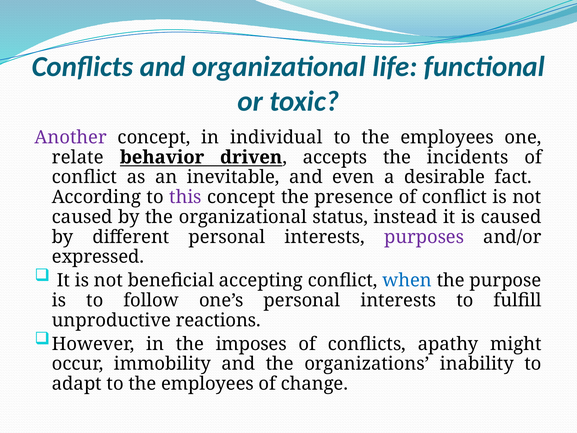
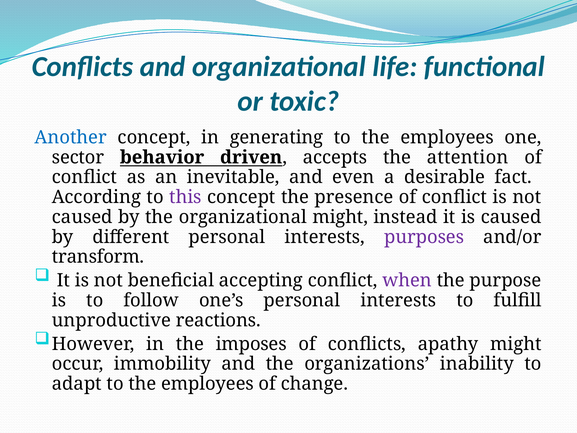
Another colour: purple -> blue (71, 137)
individual: individual -> generating (276, 137)
relate: relate -> sector (78, 157)
incidents: incidents -> attention (468, 157)
organizational status: status -> might (340, 217)
expressed: expressed -> transform (98, 257)
when colour: blue -> purple (407, 280)
